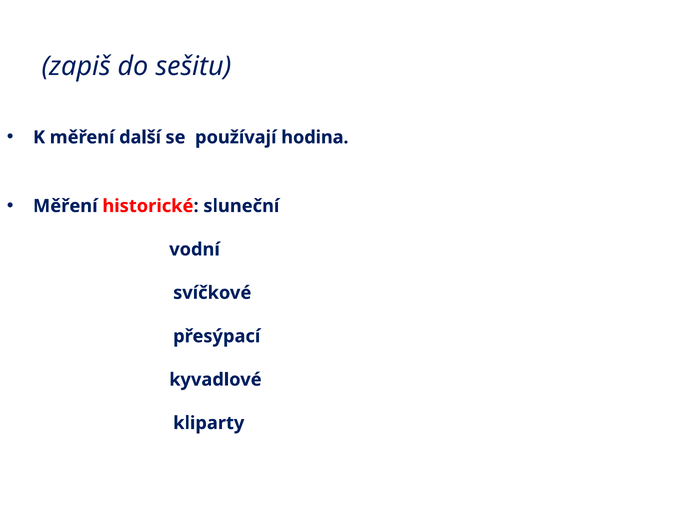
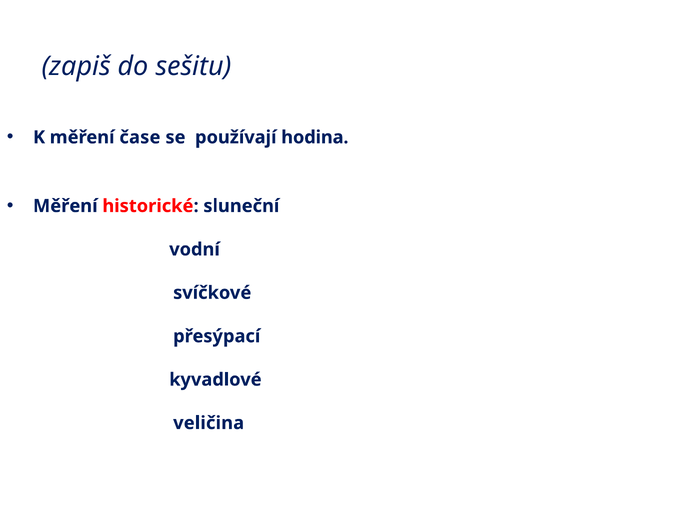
další: další -> čase (140, 137)
kliparty: kliparty -> veličina (209, 423)
